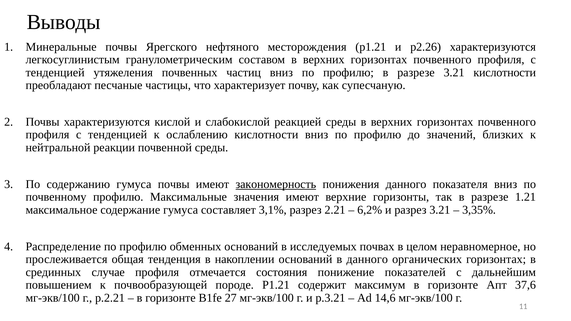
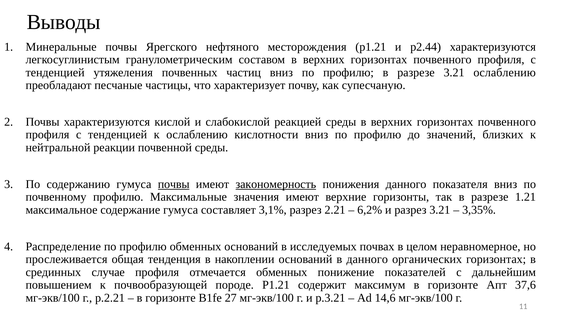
р2.26: р2.26 -> р2.44 (426, 47)
3.21 кислотности: кислотности -> ослаблению (505, 72)
почвы underline: none -> present (174, 184)
отмечается состояния: состояния -> обменных (282, 272)
